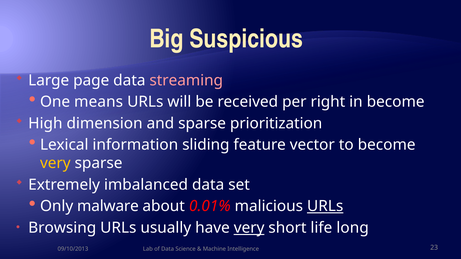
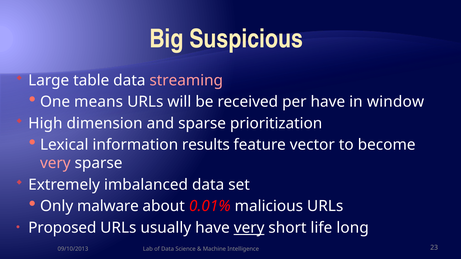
page: page -> table (91, 80)
per right: right -> have (328, 102)
in become: become -> window (396, 102)
sliding: sliding -> results (206, 145)
very colour: yellow -> pink (55, 163)
URLs underline: present -> none (325, 207)
Browsing: Browsing -> Proposed (62, 228)
